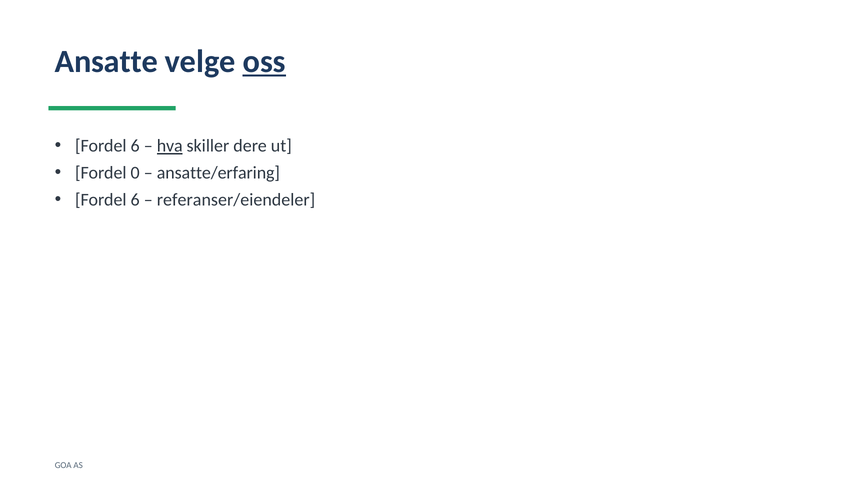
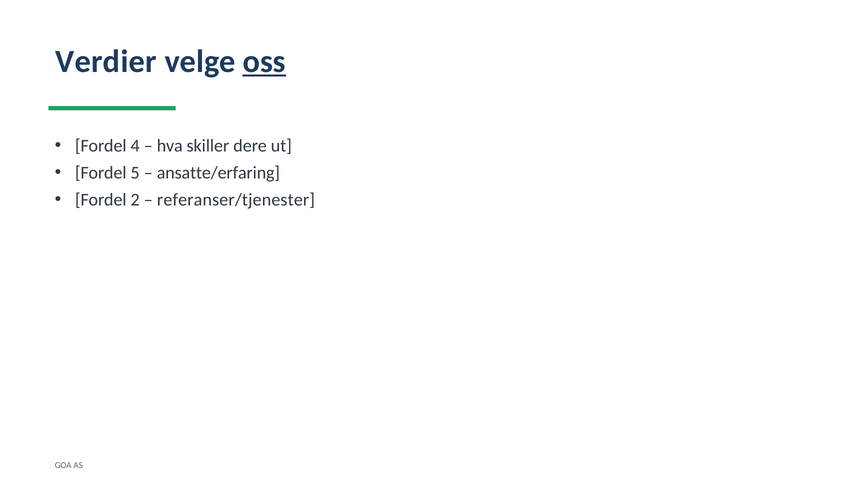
Ansatte: Ansatte -> Verdier (106, 62)
6: 6 -> 4 (135, 146)
hva underline: present -> none (170, 146)
0: 0 -> 5 (135, 173)
6: 6 -> 2 (135, 200)
referanser/eiendeler: referanser/eiendeler -> referanser/tjenester (236, 200)
